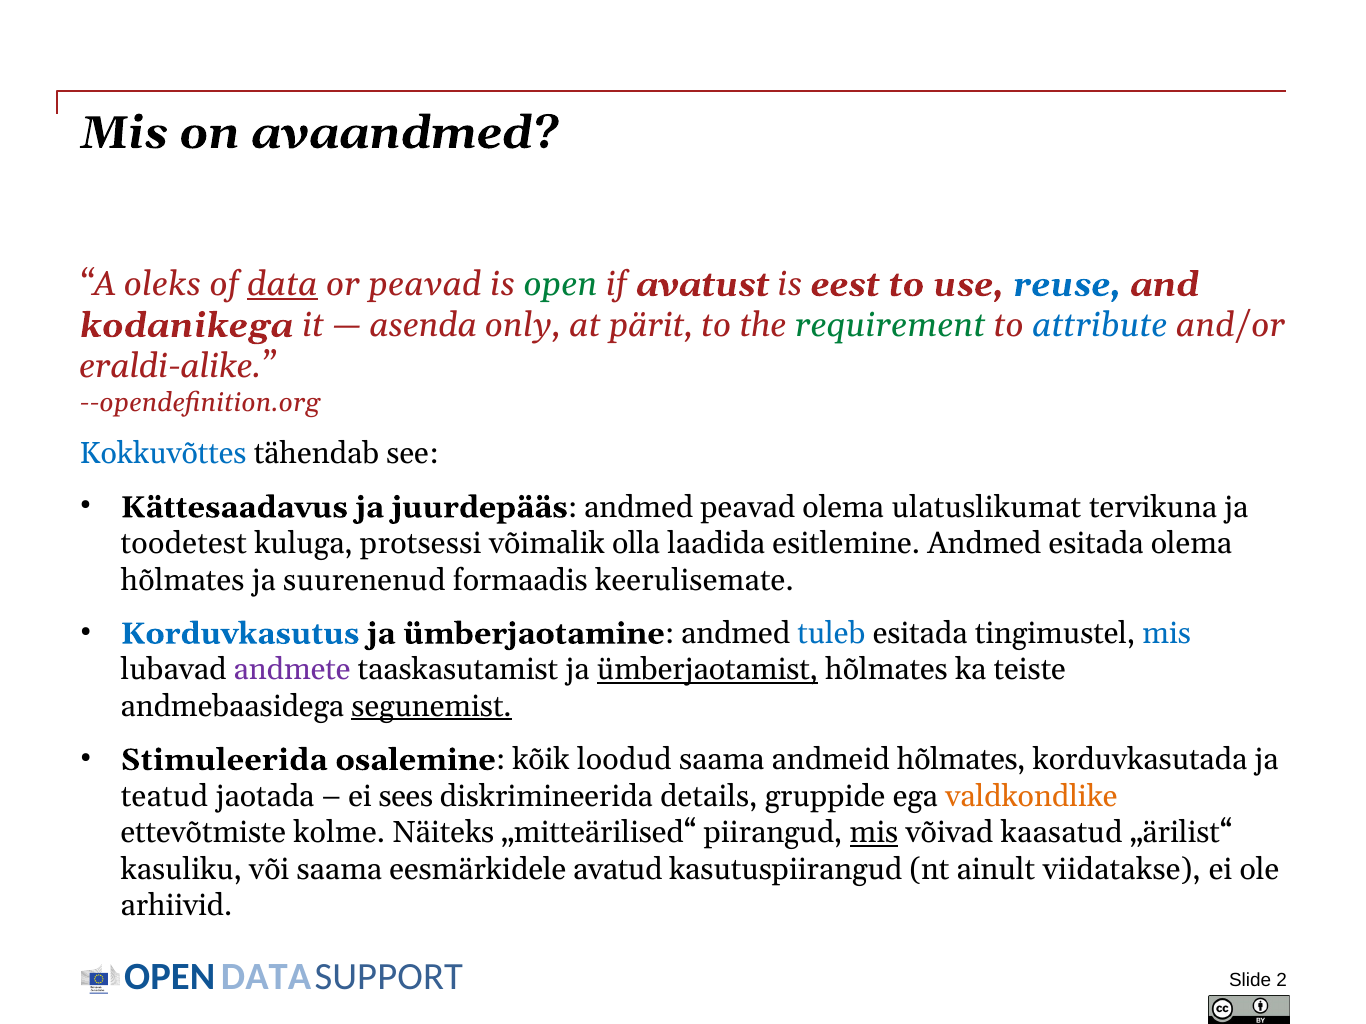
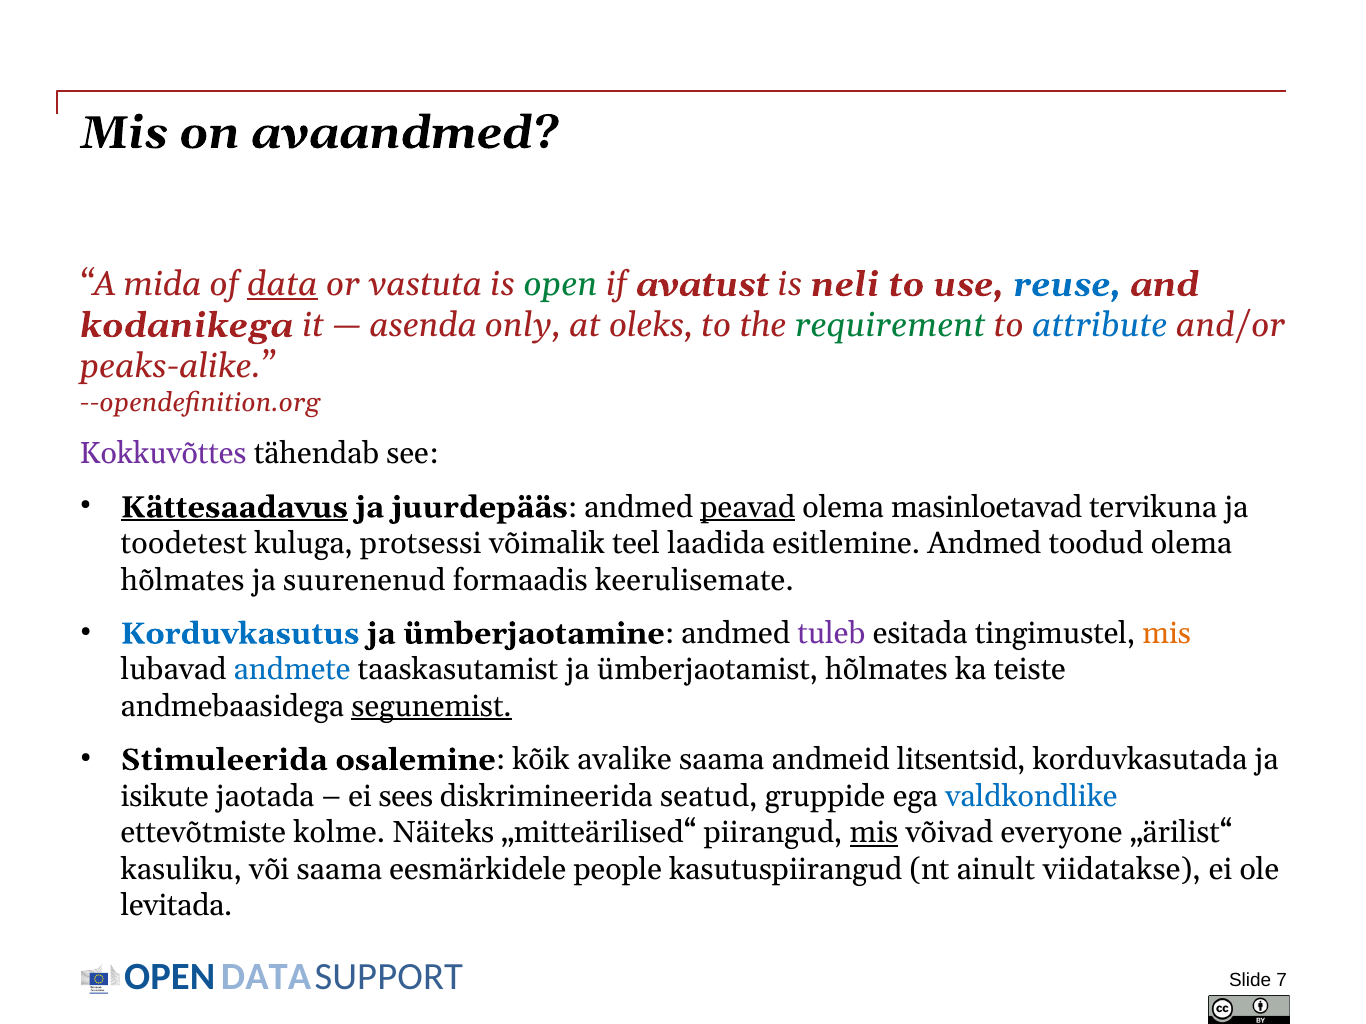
oleks: oleks -> mida (163, 285)
or peavad: peavad -> vastuta (425, 285)
eest: eest -> neli (845, 285)
pärit: pärit -> oleks (651, 326)
eraldi-alike: eraldi-alike -> peaks-alike (177, 367)
Kokkuvõttes colour: blue -> purple (163, 454)
Kättesaadavus underline: none -> present (234, 508)
peavad underline: none -> present (748, 508)
ulatuslikumat: ulatuslikumat -> masinloetavad (987, 508)
olla: olla -> teel (636, 544)
Andmed esitada: esitada -> toodud (1096, 544)
tuleb colour: blue -> purple (831, 634)
mis colour: blue -> orange (1167, 634)
andmete colour: purple -> blue (292, 670)
ümberjaotamist underline: present -> none (707, 670)
loodud: loodud -> avalike (624, 760)
andmeid hõlmates: hõlmates -> litsentsid (961, 760)
teatud: teatud -> isikute (165, 797)
details: details -> seatud (709, 797)
valdkondlike colour: orange -> blue (1031, 797)
kaasatud: kaasatud -> everyone (1062, 833)
avatud: avatud -> people (618, 869)
arhiivid: arhiivid -> levitada (177, 906)
2: 2 -> 7 (1282, 980)
